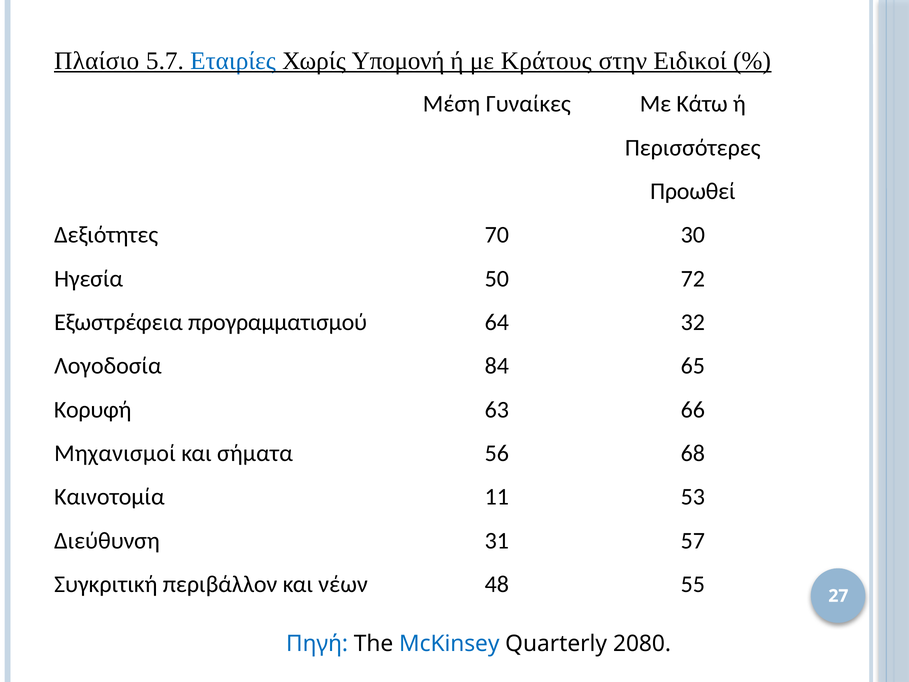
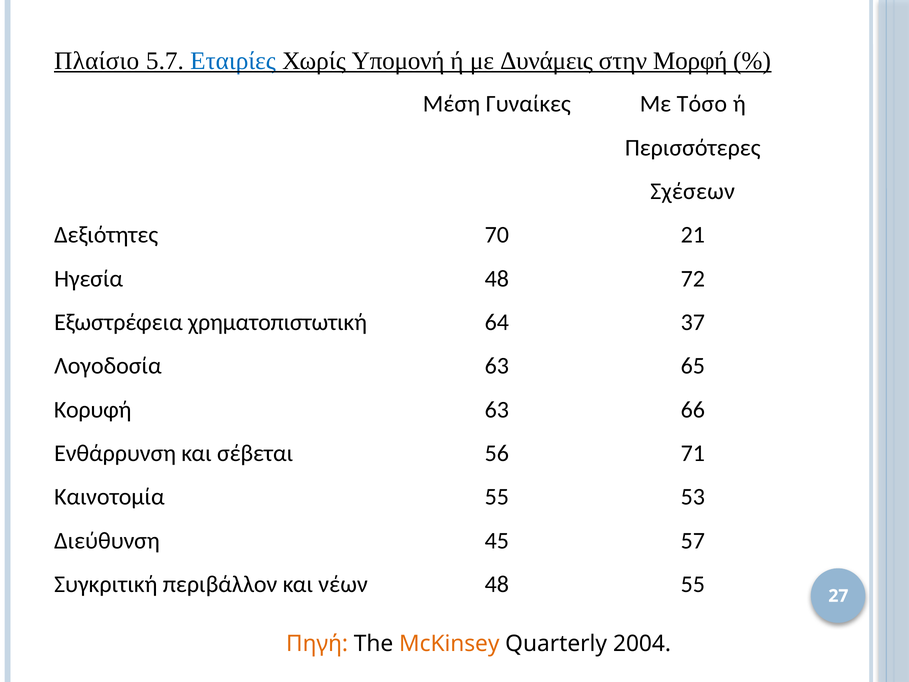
Κράτους: Κράτους -> Δυνάμεις (546, 61)
Ειδικοί: Ειδικοί -> Μορφή (690, 61)
Κάτω: Κάτω -> Τόσο (702, 104)
Προωθεί: Προωθεί -> Σχέσεων (693, 191)
30: 30 -> 21 (693, 235)
Ηγεσία 50: 50 -> 48 (497, 278)
προγραμματισμού: προγραμματισμού -> χρηματοπιστωτική (278, 322)
32: 32 -> 37 (693, 322)
Λογοδοσία 84: 84 -> 63 (497, 366)
Μηχανισμοί: Μηχανισμοί -> Ενθάρρυνση (115, 453)
σήματα: σήματα -> σέβεται (255, 453)
68: 68 -> 71 (693, 453)
Καινοτομία 11: 11 -> 55 (497, 497)
31: 31 -> 45 (497, 540)
Πηγή colour: blue -> orange (317, 644)
McKinsey colour: blue -> orange (449, 644)
2080: 2080 -> 2004 (642, 644)
